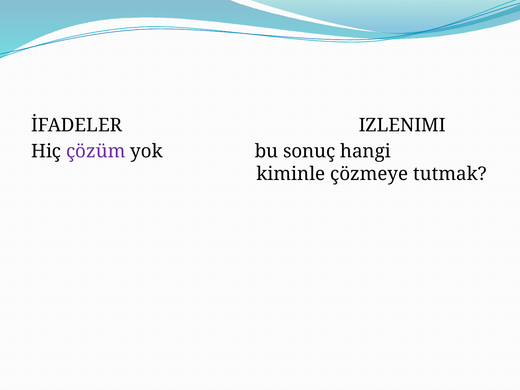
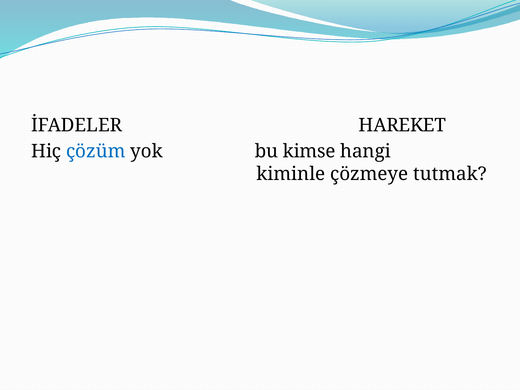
IZLENIMI: IZLENIMI -> HAREKET (402, 125)
çözüm colour: purple -> blue (96, 151)
sonuç: sonuç -> kimse (309, 151)
